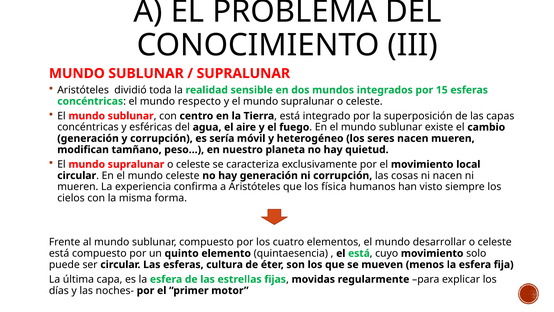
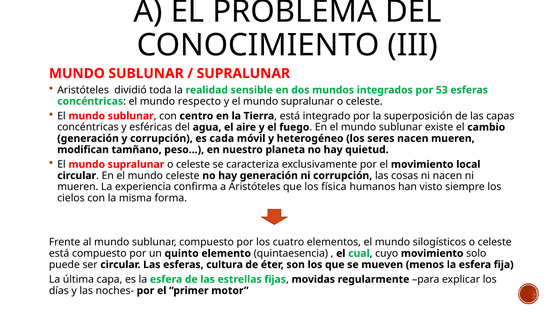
15: 15 -> 53 (442, 90)
sería: sería -> cada (222, 138)
desarrollar: desarrollar -> silogísticos (439, 242)
el está: está -> cual (359, 253)
